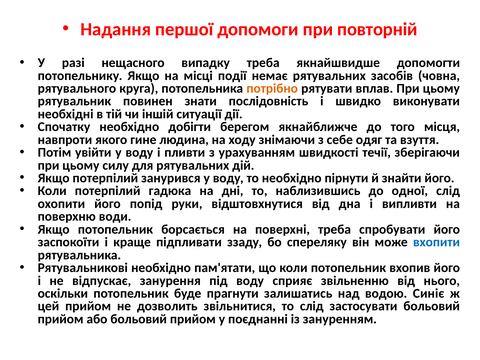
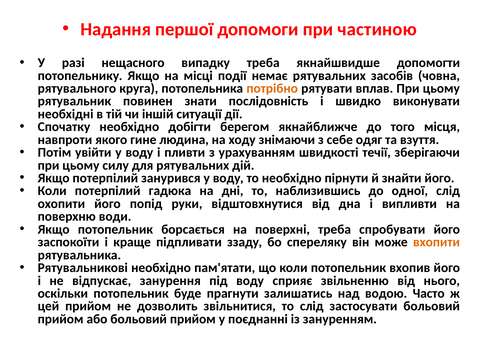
повторній: повторній -> частиною (377, 29)
вхопити colour: blue -> orange (437, 242)
Синіє: Синіє -> Часто (429, 293)
